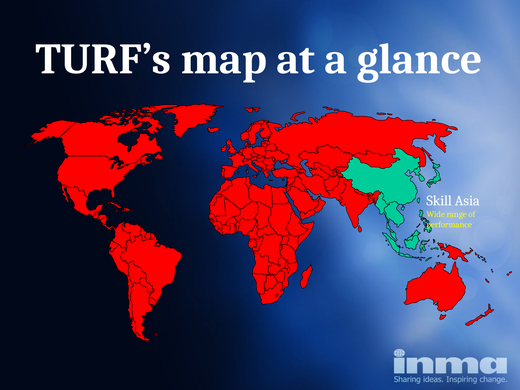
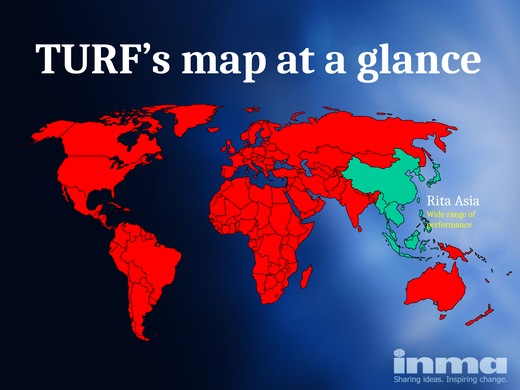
Skill: Skill -> Rita (439, 201)
